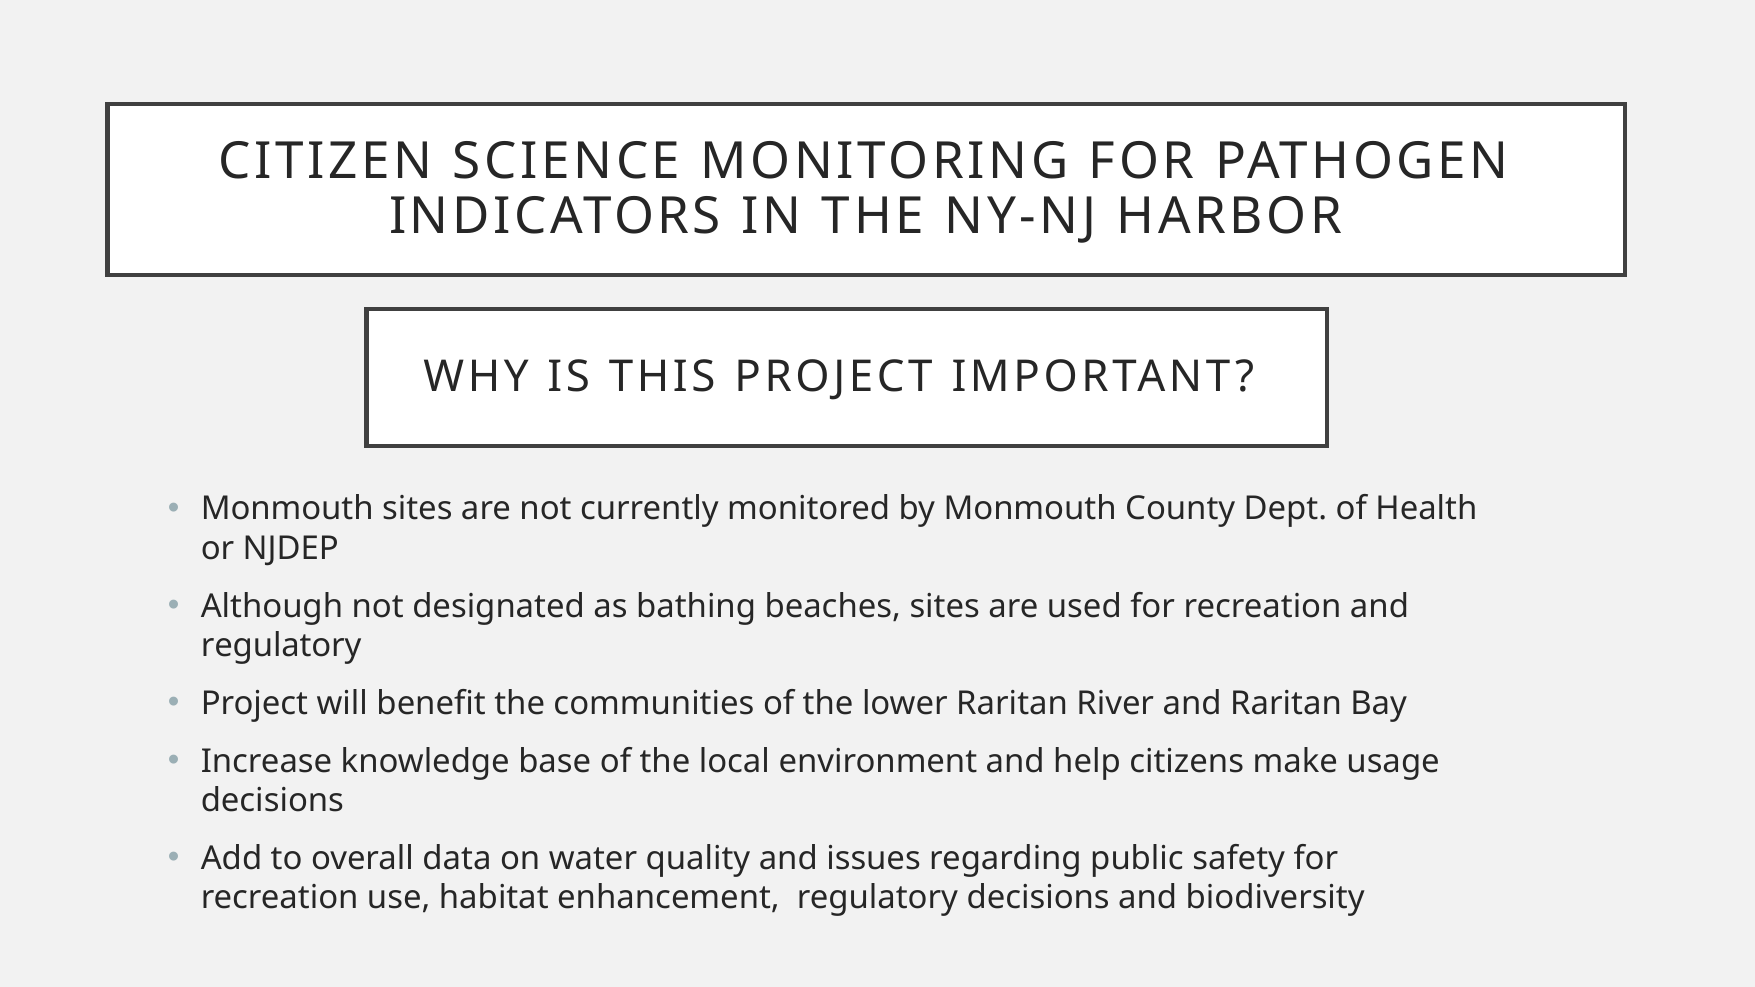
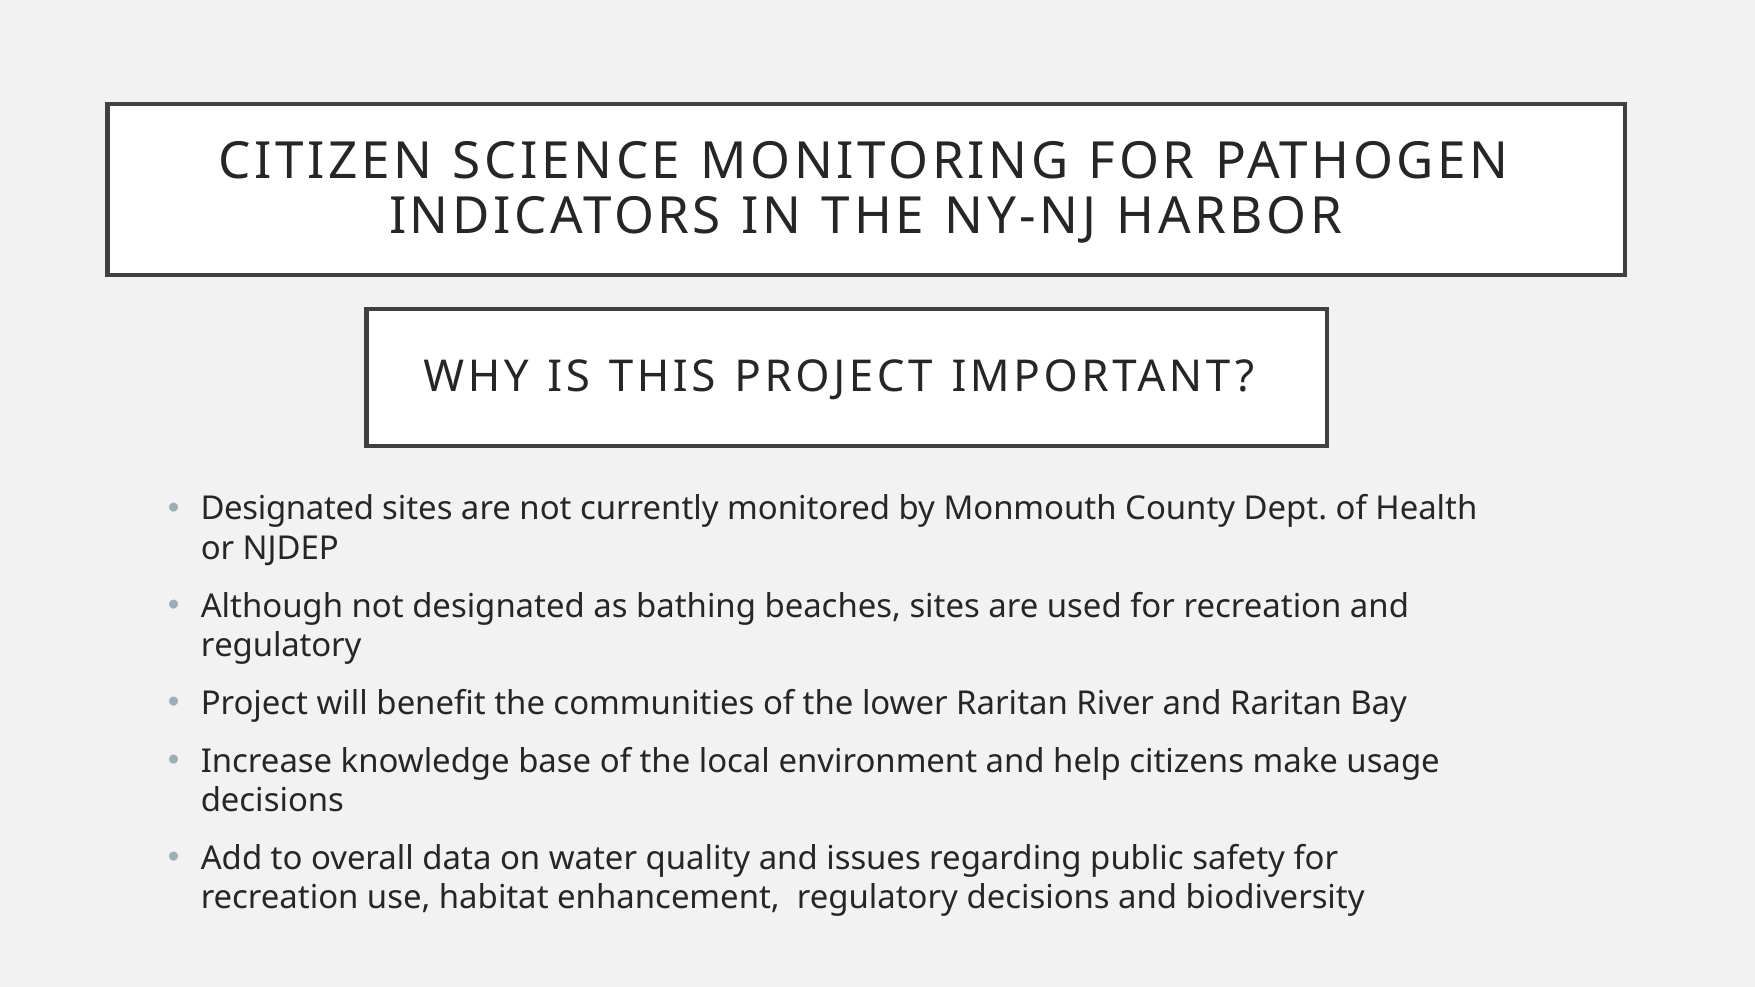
Monmouth: Monmouth -> Designated (287, 509)
